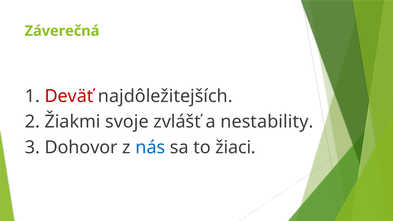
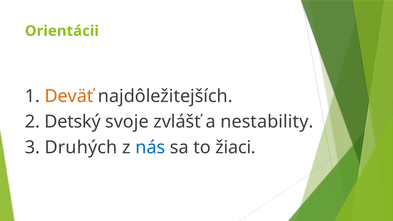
Záverečná: Záverečná -> Orientácii (62, 31)
Deväť colour: red -> orange (69, 96)
Žiakmi: Žiakmi -> Detský (73, 122)
Dohovor: Dohovor -> Druhých (81, 148)
